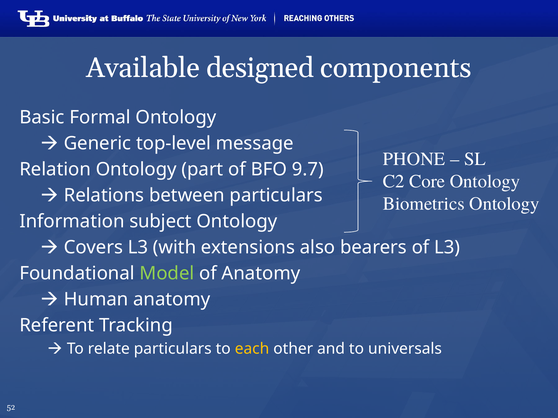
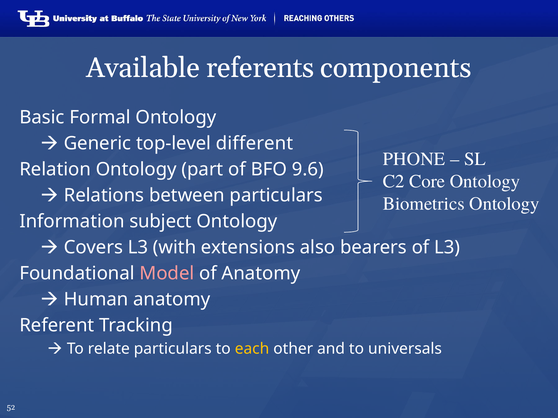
designed: designed -> referents (260, 68)
message: message -> different (255, 144)
9.7: 9.7 -> 9.6 (308, 170)
Model colour: light green -> pink (167, 274)
